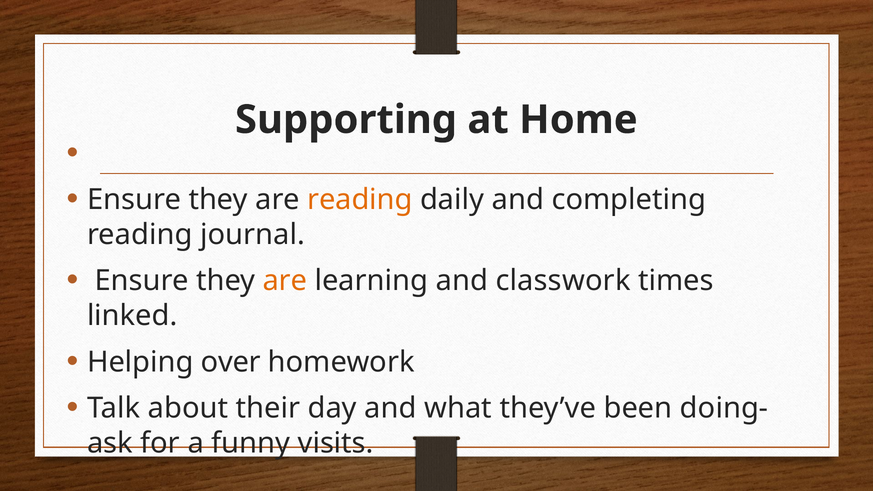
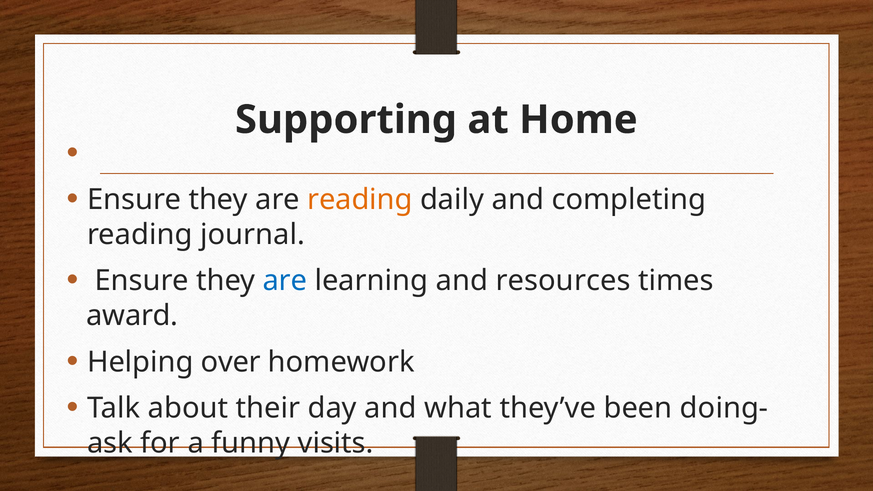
are colour: orange -> blue (285, 281)
classwork: classwork -> resources (563, 281)
linked: linked -> award (132, 316)
